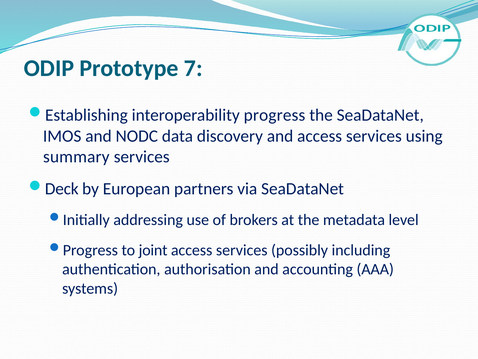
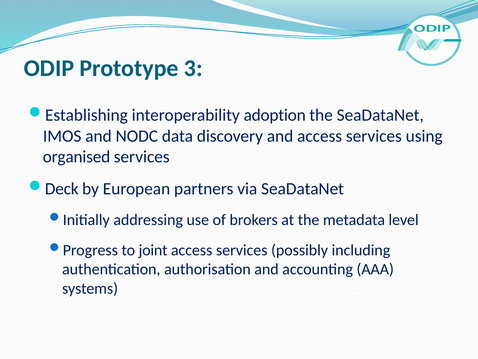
7: 7 -> 3 (193, 68)
progress: progress -> adoption (275, 115)
summary: summary -> organised (76, 157)
